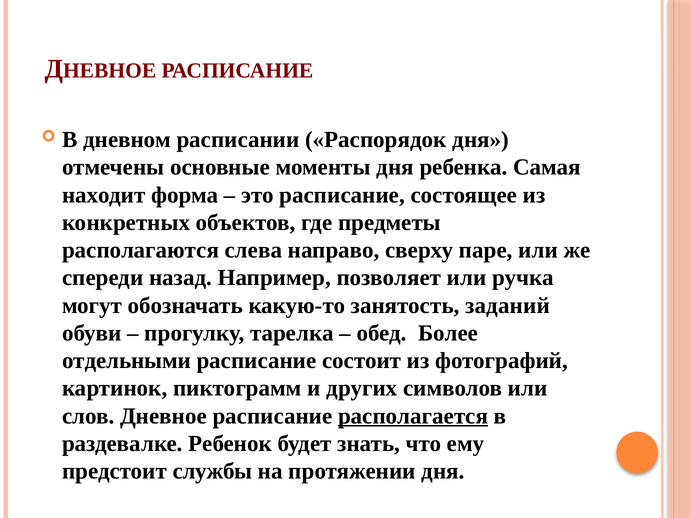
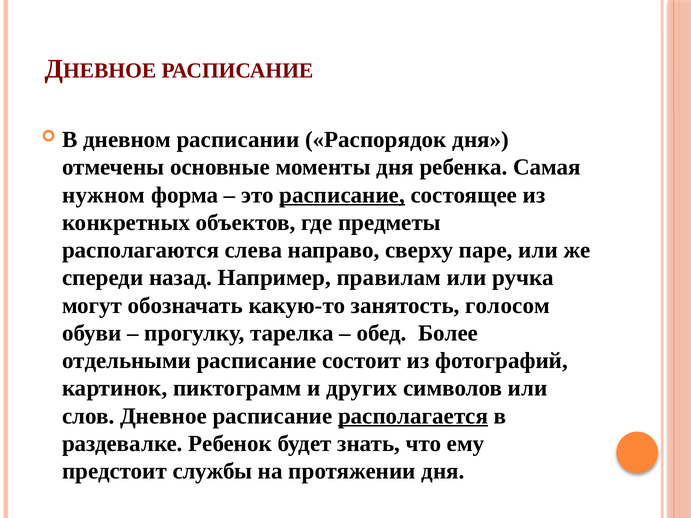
находит: находит -> нужном (104, 195)
расписание underline: none -> present (342, 195)
позволяет: позволяет -> правилам (389, 278)
заданий: заданий -> голосом (508, 306)
